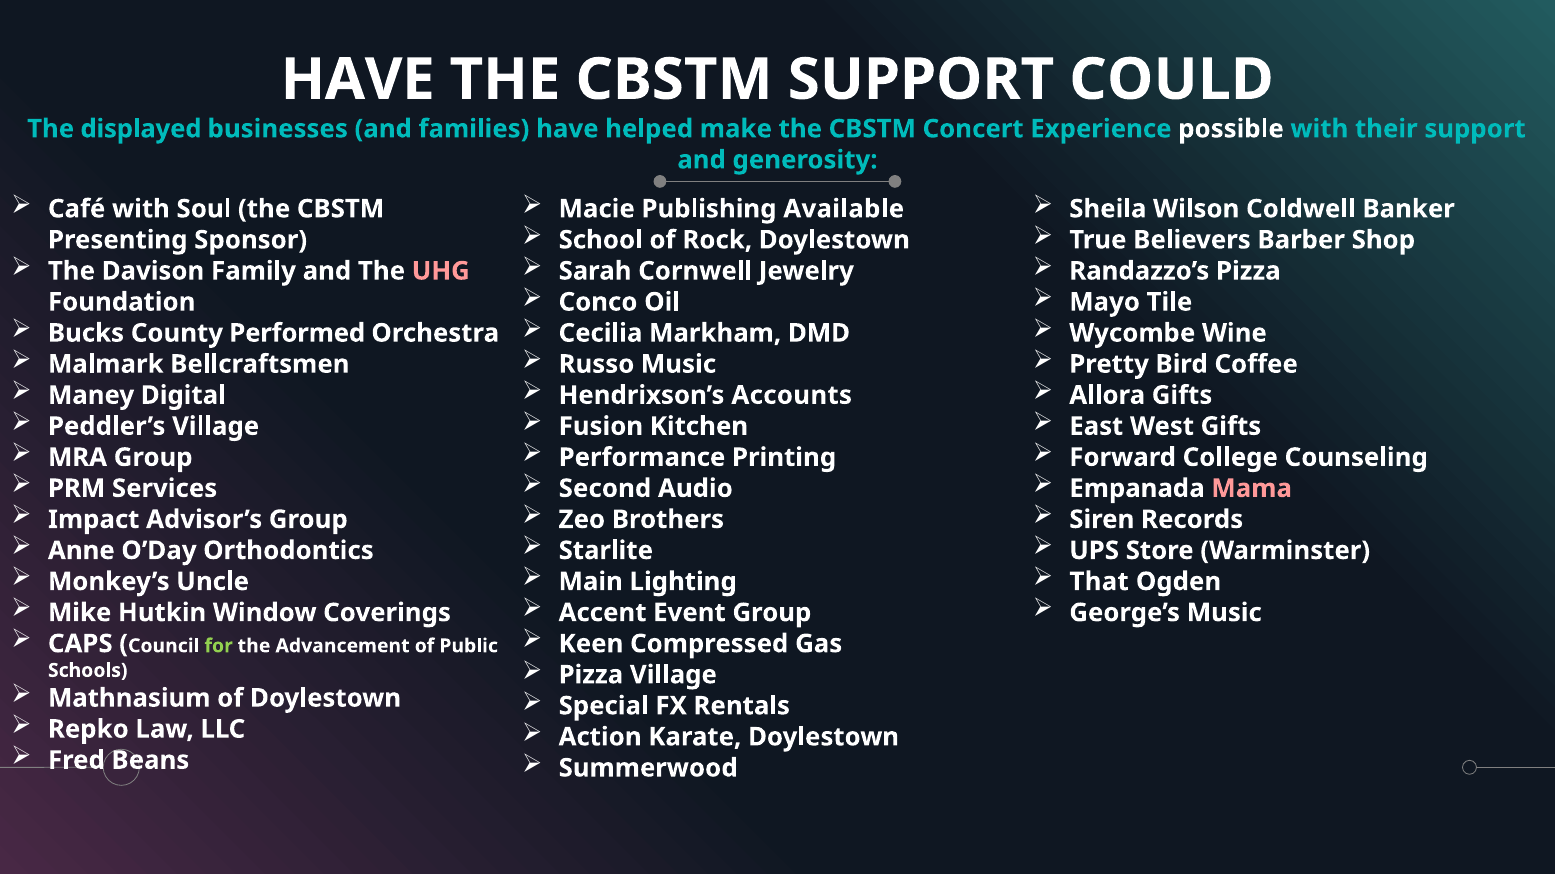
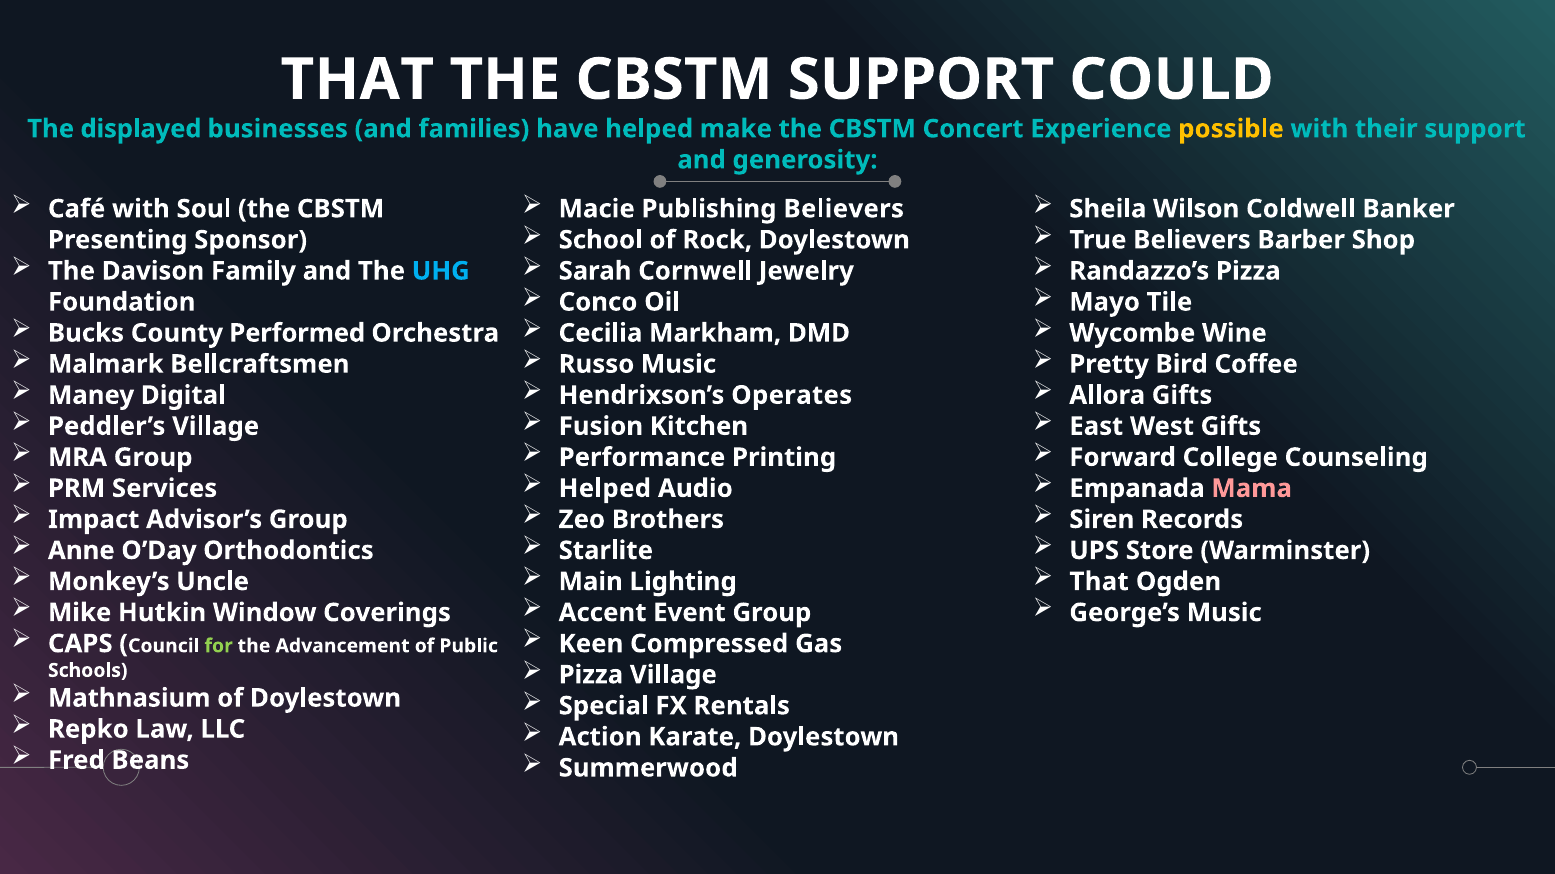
HAVE: HAVE -> THAT (357, 80)
possible colour: white -> yellow (1231, 129)
Publishing Available: Available -> Believers (844, 209)
UHG colour: pink -> light blue (441, 271)
Accounts: Accounts -> Operates (792, 396)
Second: Second -> Helped (605, 489)
